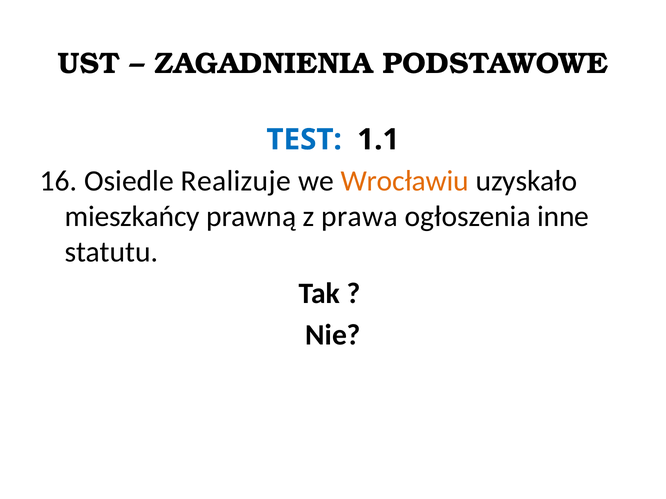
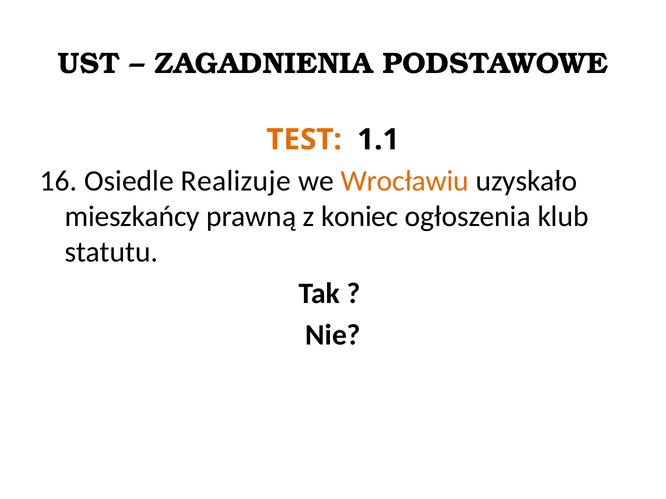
TEST colour: blue -> orange (304, 140)
prawa: prawa -> koniec (360, 217)
inne: inne -> klub (563, 217)
